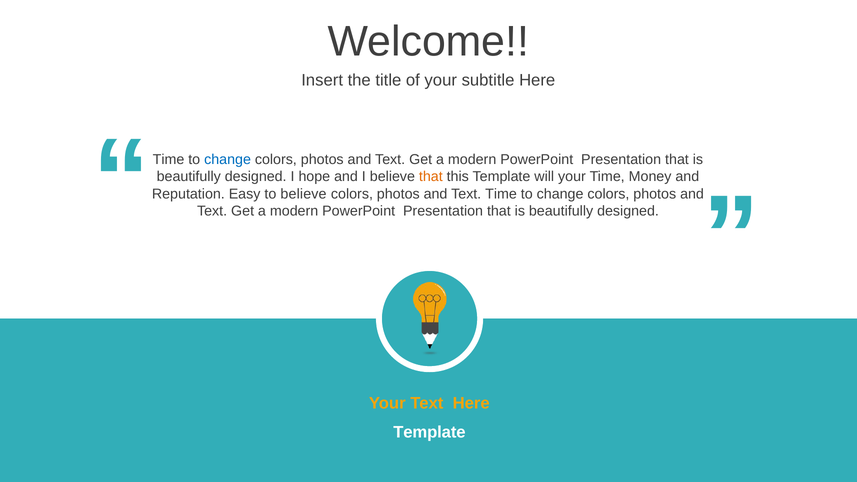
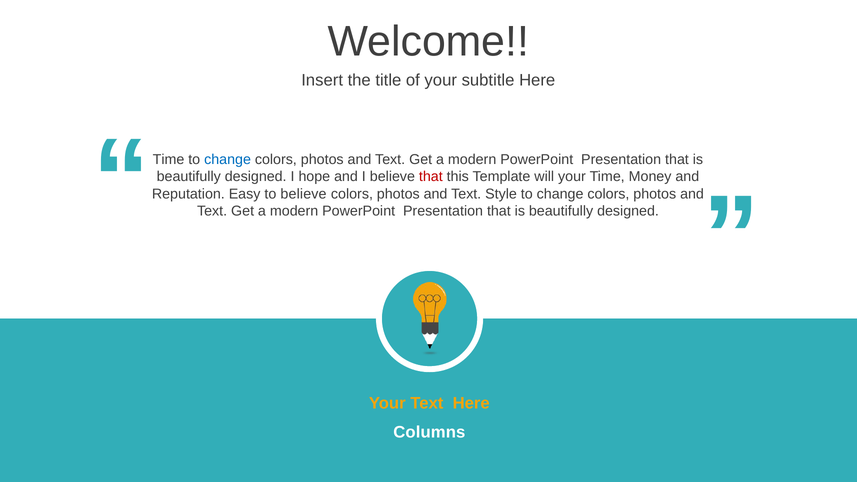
that colour: orange -> red (431, 177)
Text Time: Time -> Style (501, 194)
Template: Template -> Columns (429, 432)
